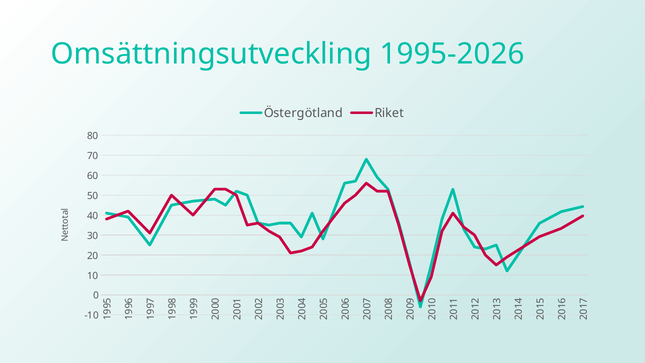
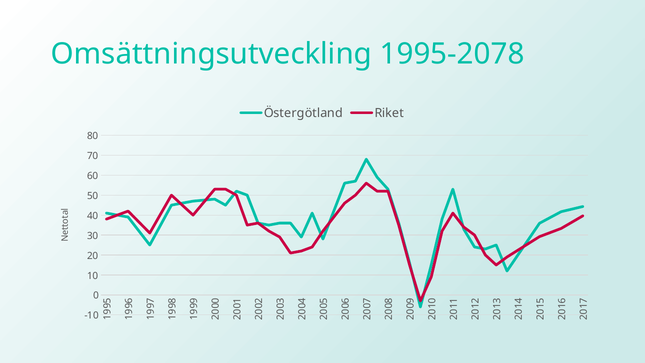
1995-2026: 1995-2026 -> 1995-2078 (452, 54)
